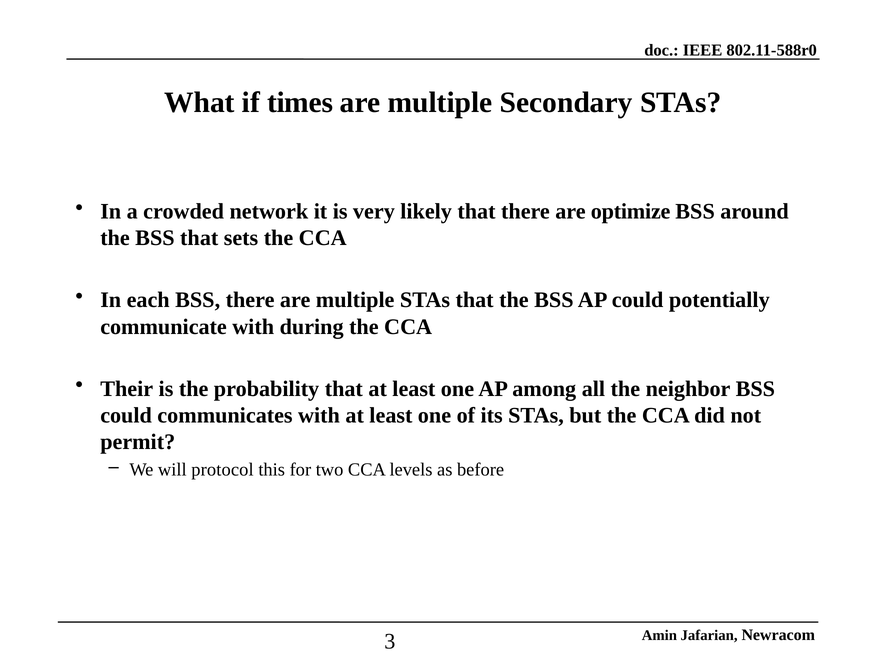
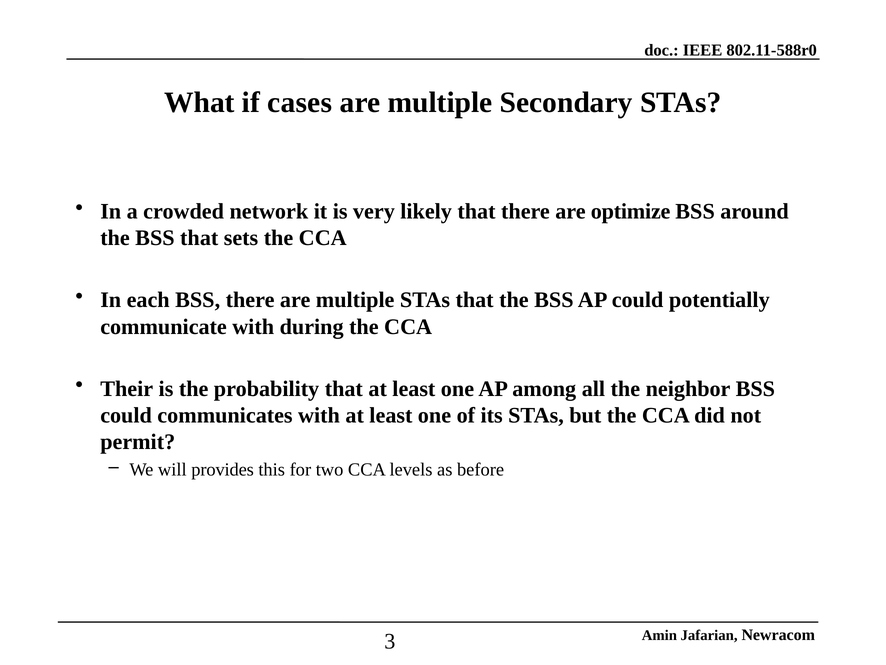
times: times -> cases (300, 102)
protocol: protocol -> provides (223, 469)
